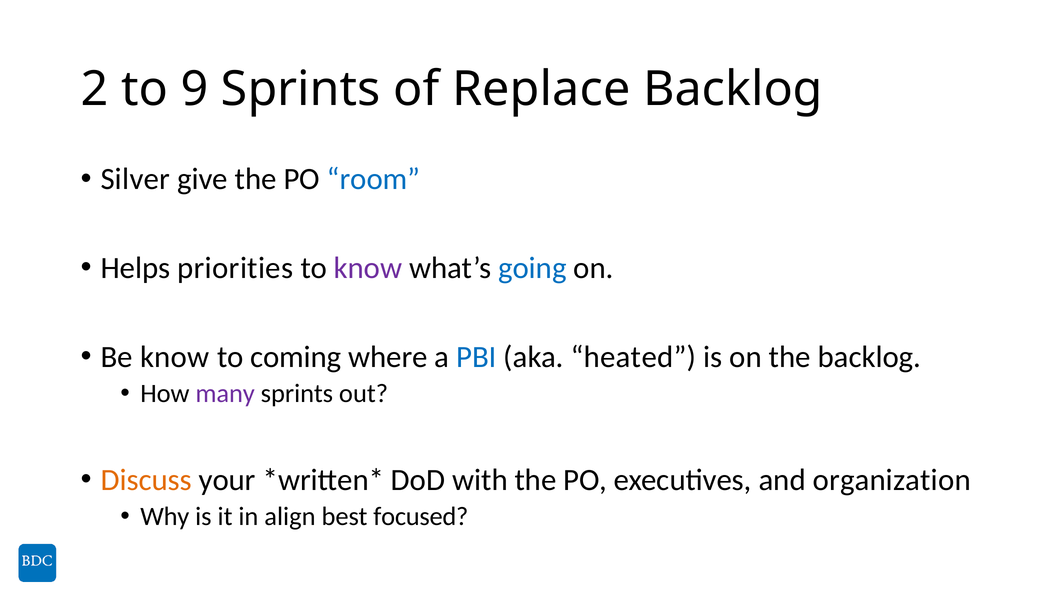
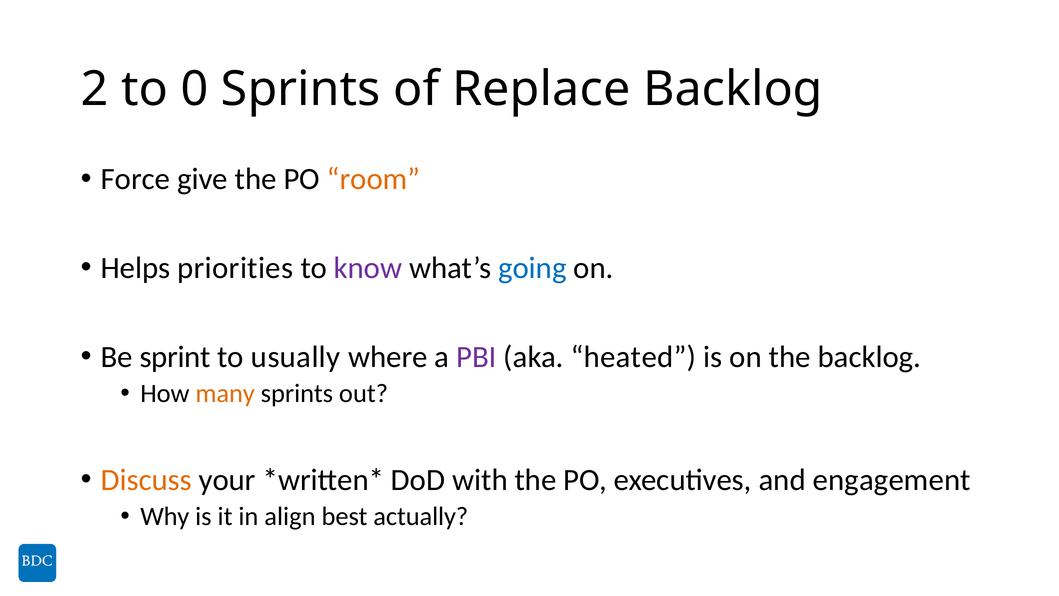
9: 9 -> 0 (194, 89)
Silver: Silver -> Force (135, 179)
room colour: blue -> orange (374, 179)
Be know: know -> sprint (175, 357)
coming: coming -> usually (296, 357)
PBI colour: blue -> purple (476, 357)
many colour: purple -> orange (225, 393)
organization: organization -> engagement (892, 480)
focused: focused -> actually (421, 516)
